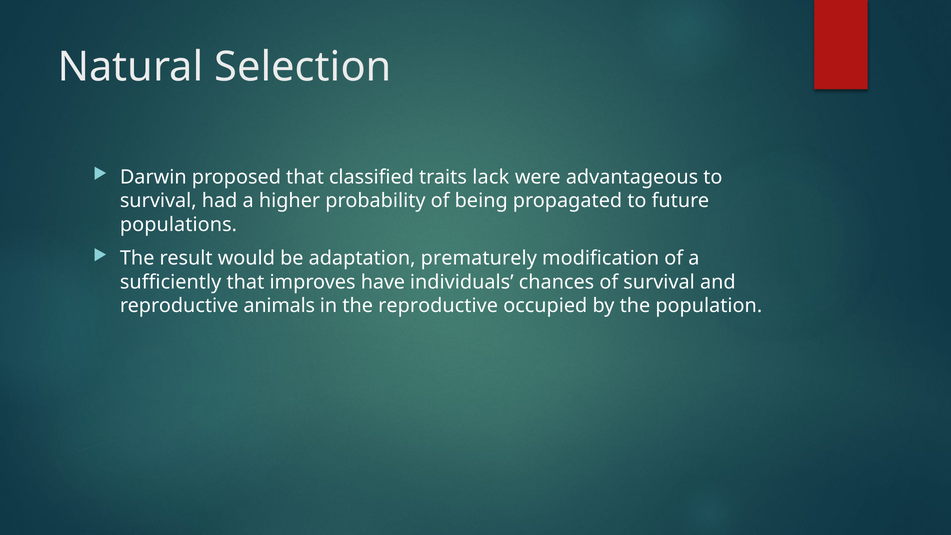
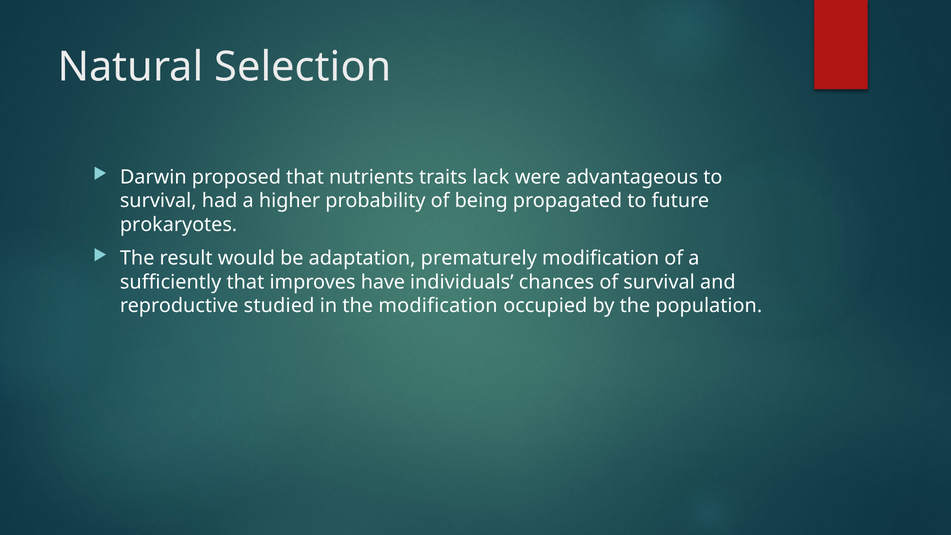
classified: classified -> nutrients (371, 177)
populations: populations -> prokaryotes (179, 225)
animals: animals -> studied (279, 306)
the reproductive: reproductive -> modification (438, 306)
